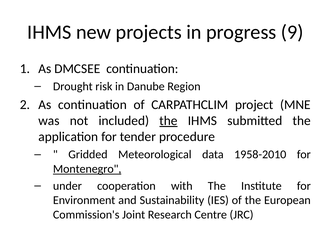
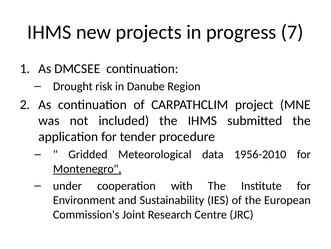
9: 9 -> 7 (292, 32)
the underline: present -> none (169, 120)
1958-2010: 1958-2010 -> 1956-2010 (260, 154)
